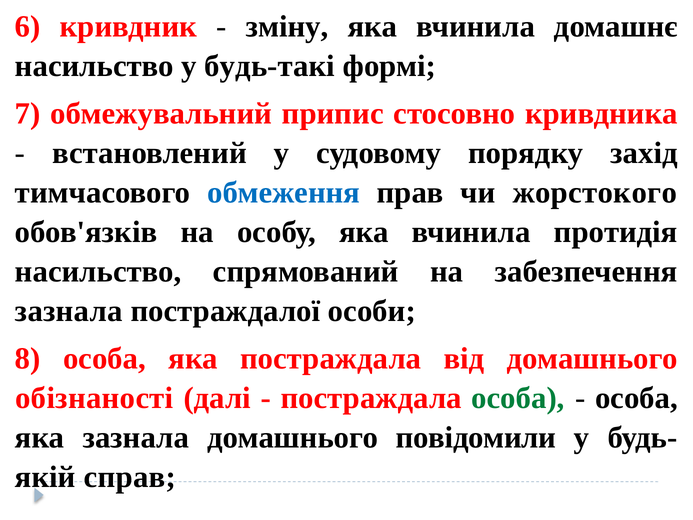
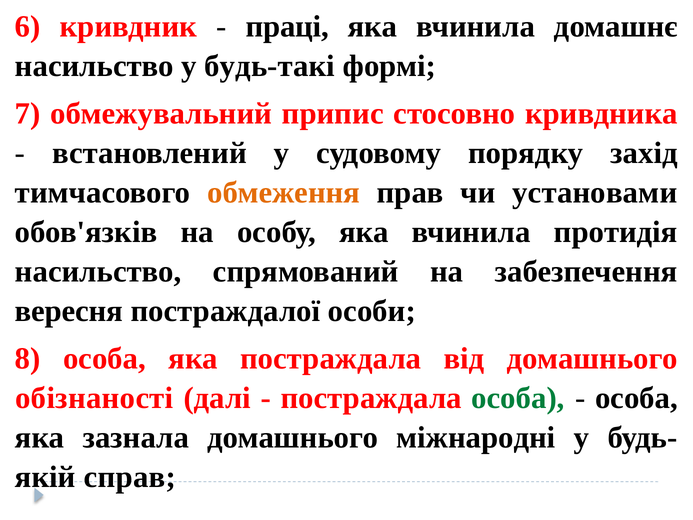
зміну: зміну -> праці (287, 27)
обмеження colour: blue -> orange (284, 192)
жорстокого: жорстокого -> установами (595, 192)
зазнала: зазнала -> вересня (69, 311)
повідомили: повідомили -> міжнародні (476, 437)
